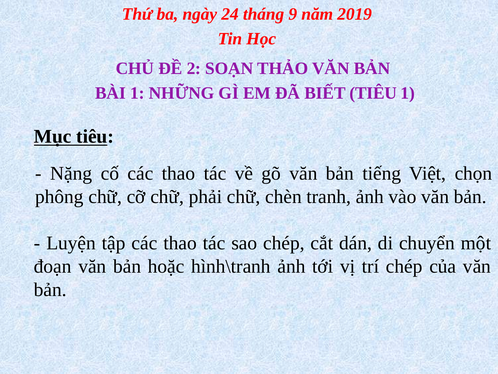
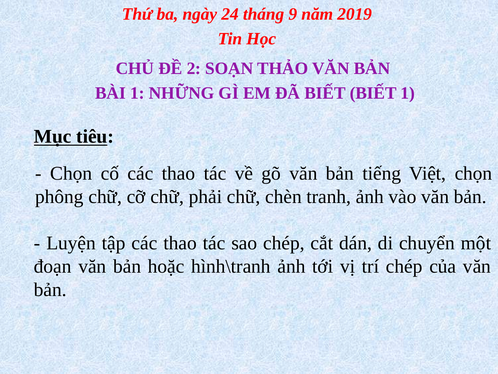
BIẾT TIÊU: TIÊU -> BIẾT (373, 93)
Nặng: Nặng -> Chọn (71, 173)
